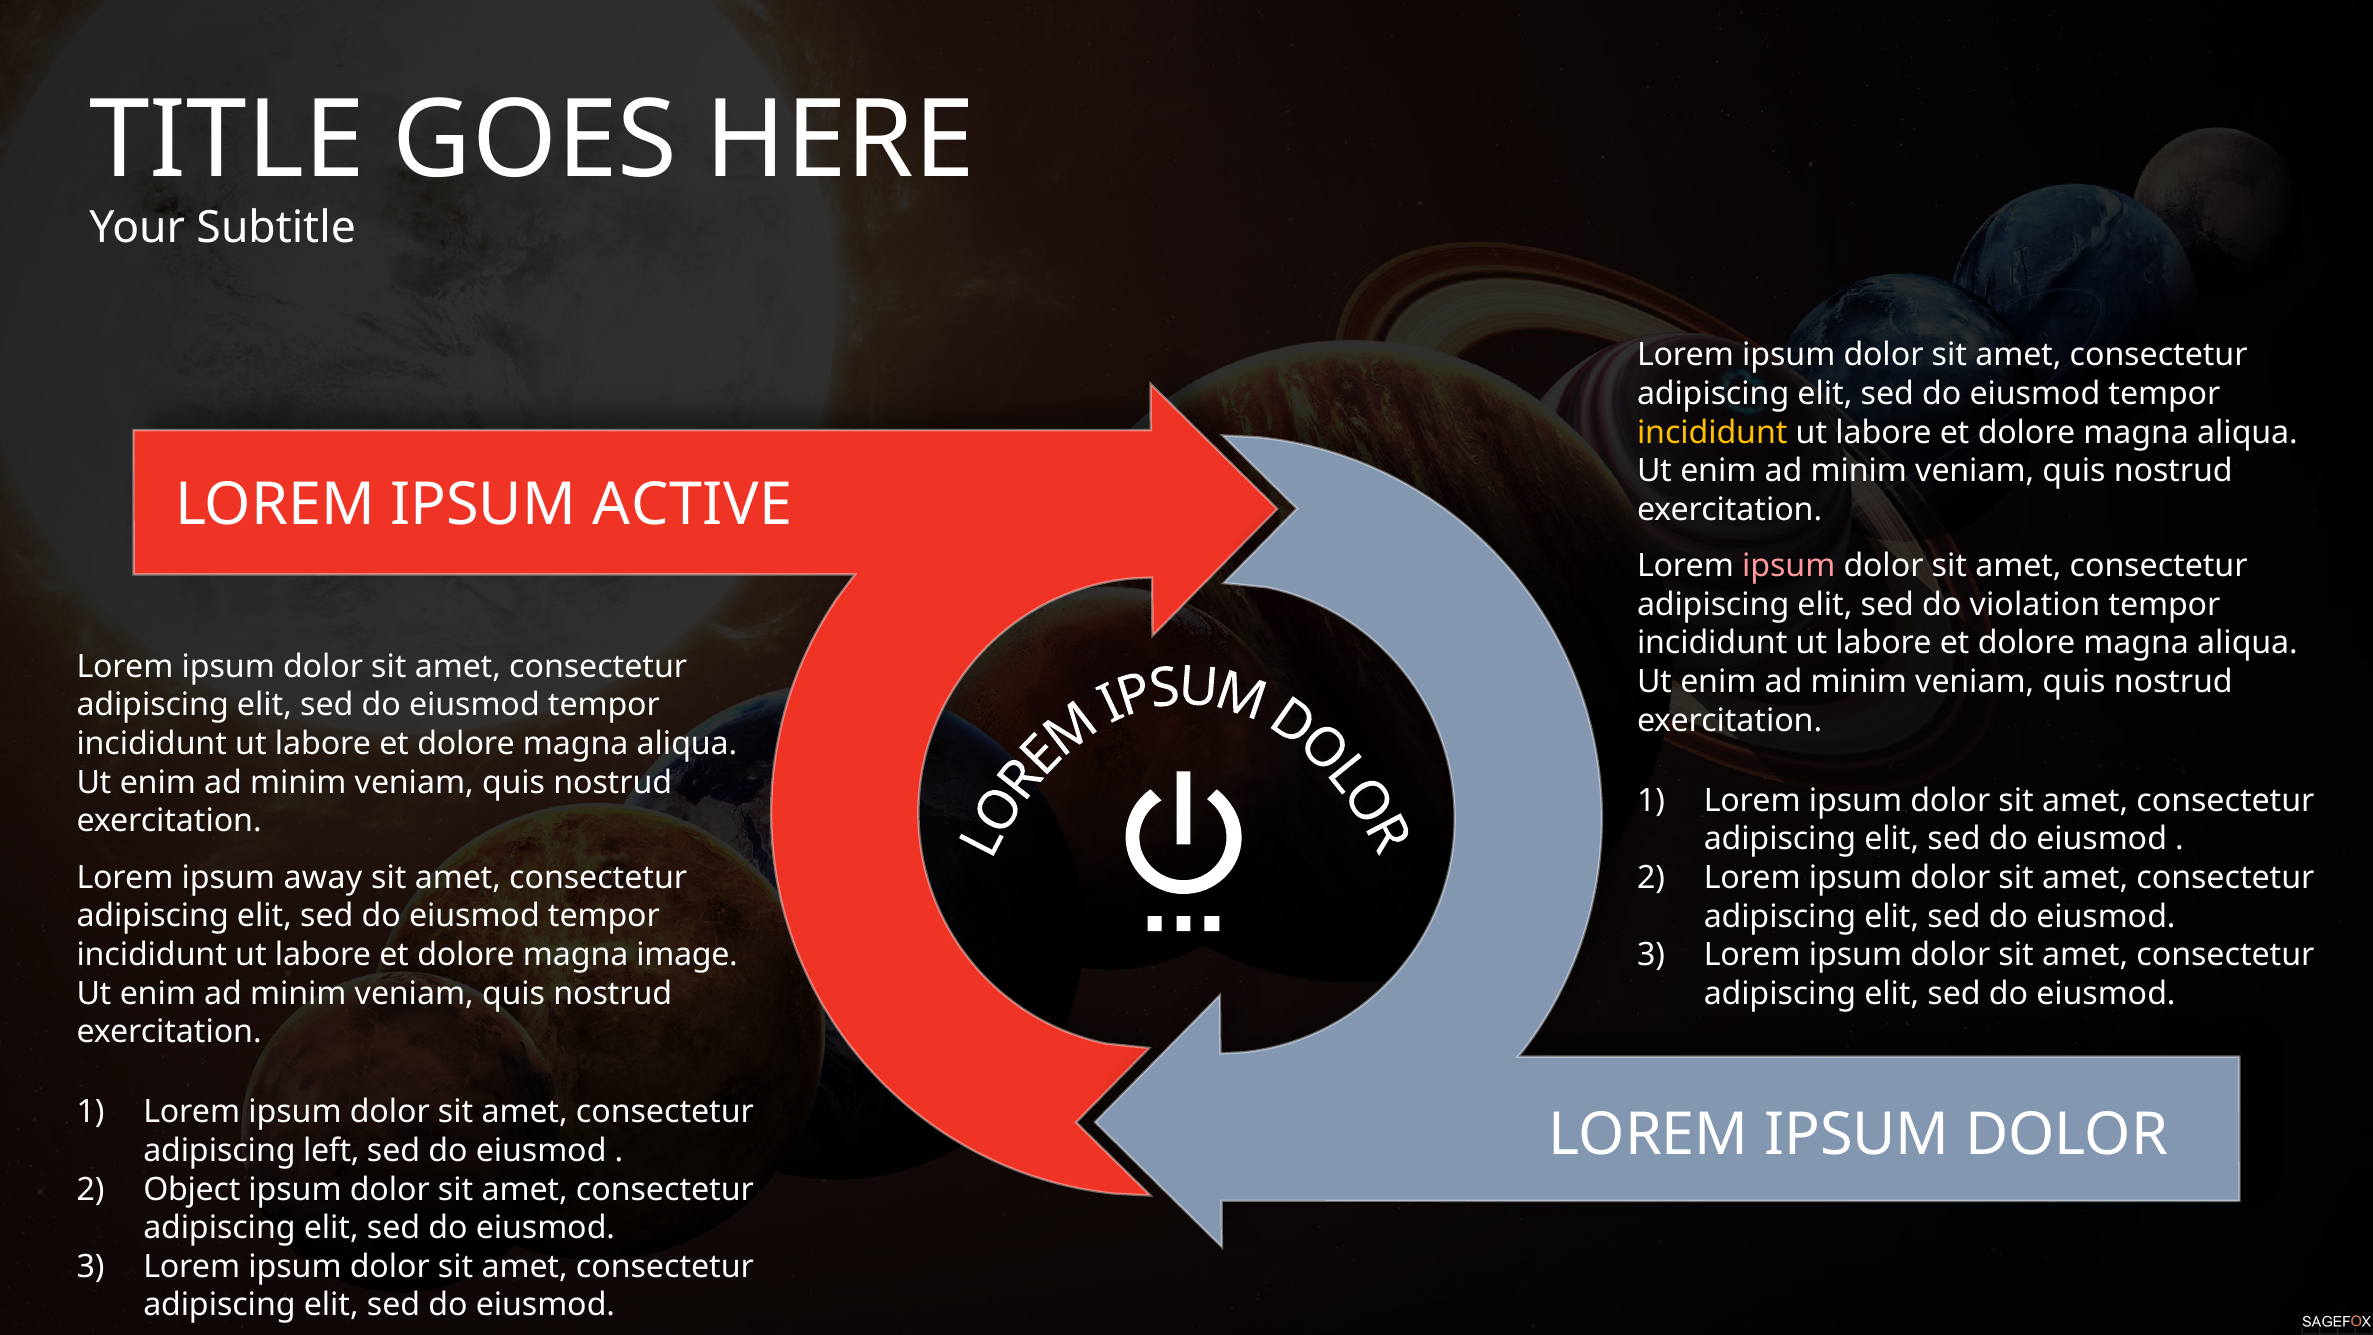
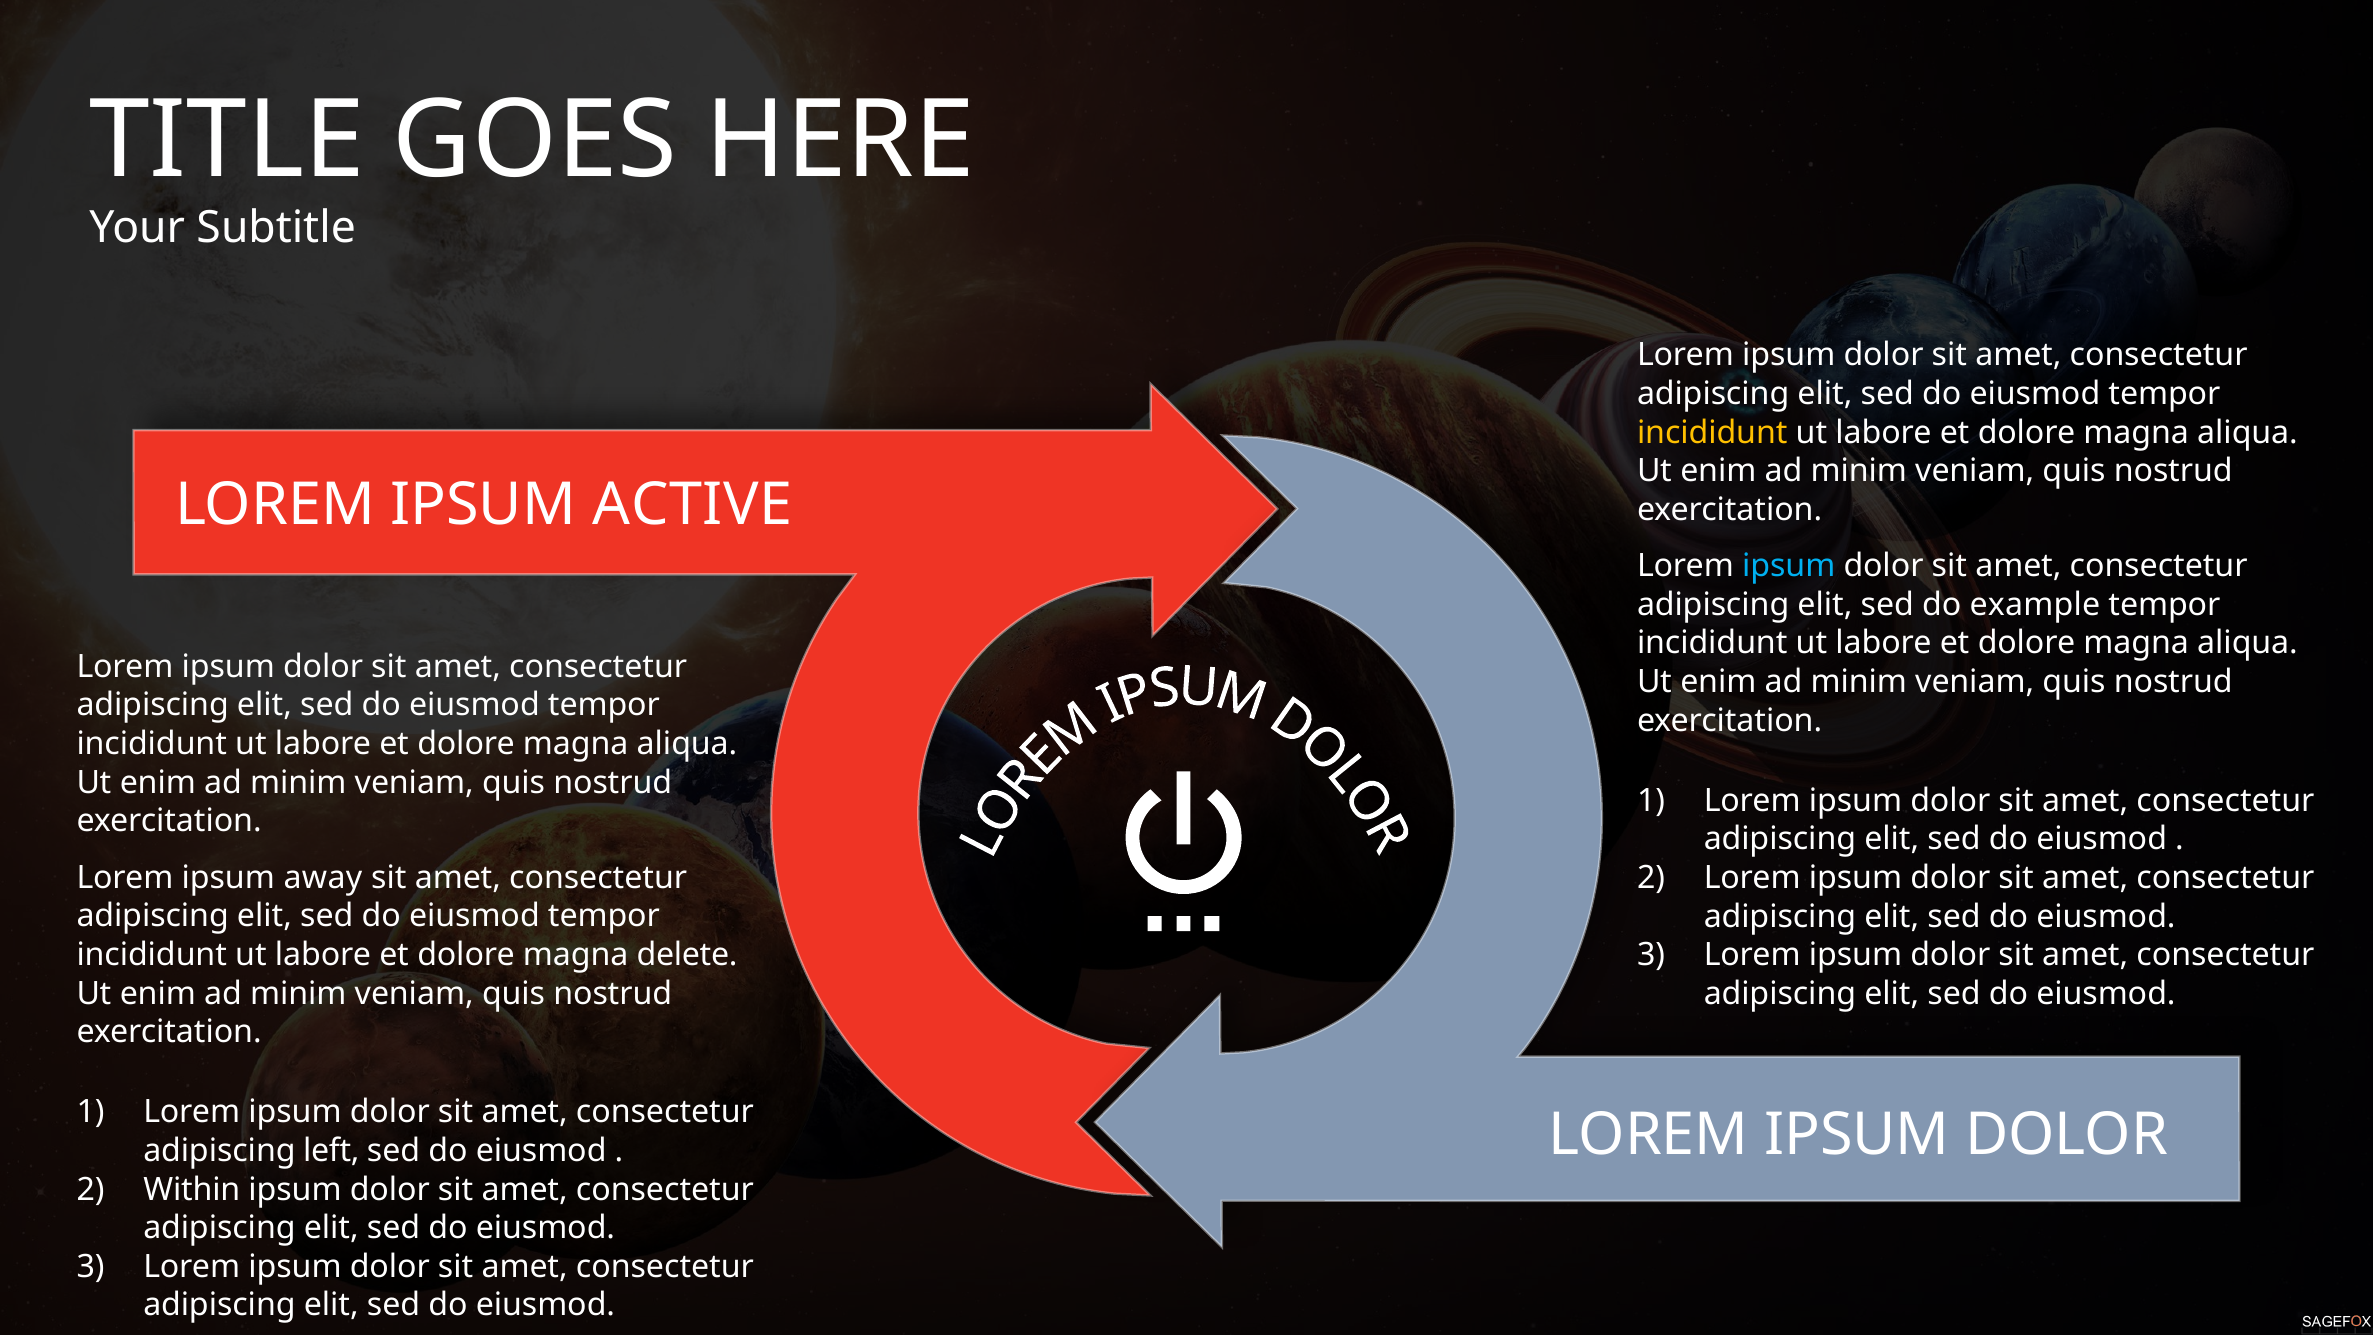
ipsum colour: pink -> light blue (1789, 566)
violation: violation -> example (2035, 605)
image: image -> delete (687, 955)
Object: Object -> Within (192, 1189)
